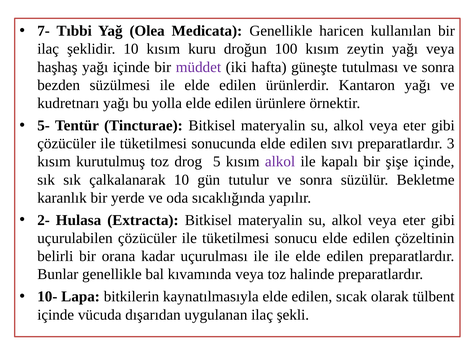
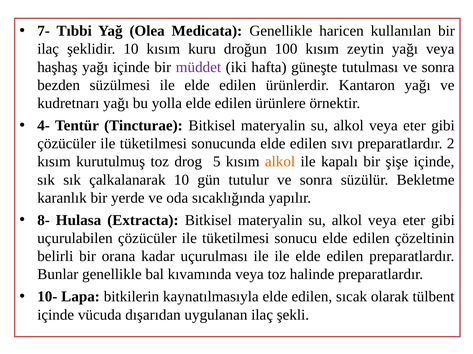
5-: 5- -> 4- (44, 126)
3: 3 -> 2 (451, 144)
alkol colour: purple -> orange (280, 162)
2-: 2- -> 8- (44, 221)
